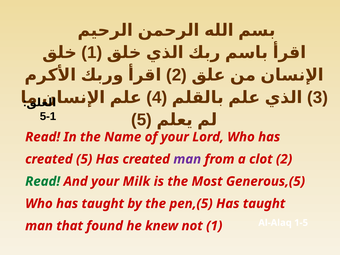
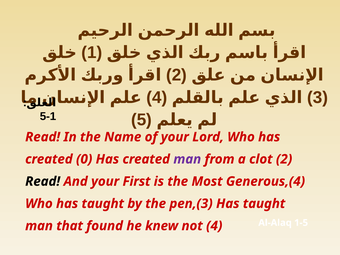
created 5: 5 -> 0 (84, 159)
Read colour: green -> black (43, 181)
Milk: Milk -> First (137, 181)
Generous,(5: Generous,(5 -> Generous,(4 (266, 181)
pen,(5: pen,(5 -> pen,(3 (191, 204)
not 1: 1 -> 4 (214, 226)
